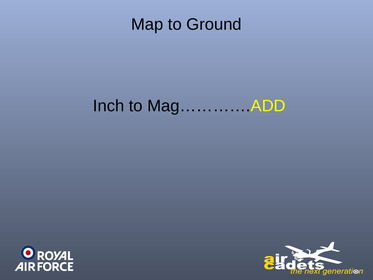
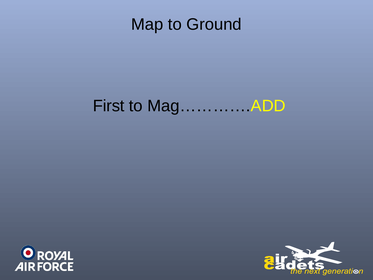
Inch: Inch -> First (109, 106)
